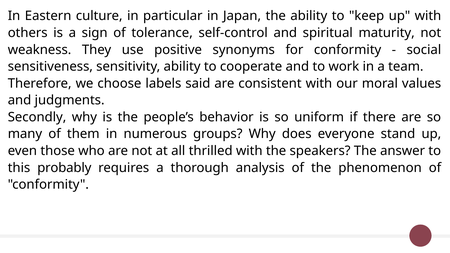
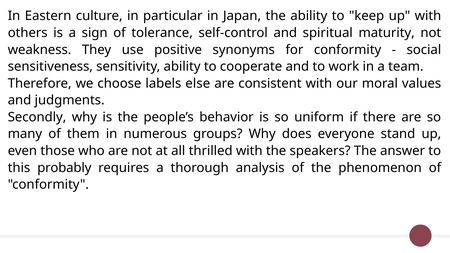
said: said -> else (198, 83)
